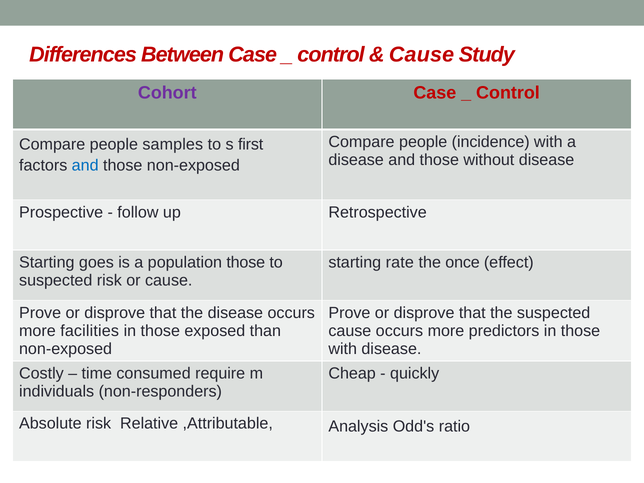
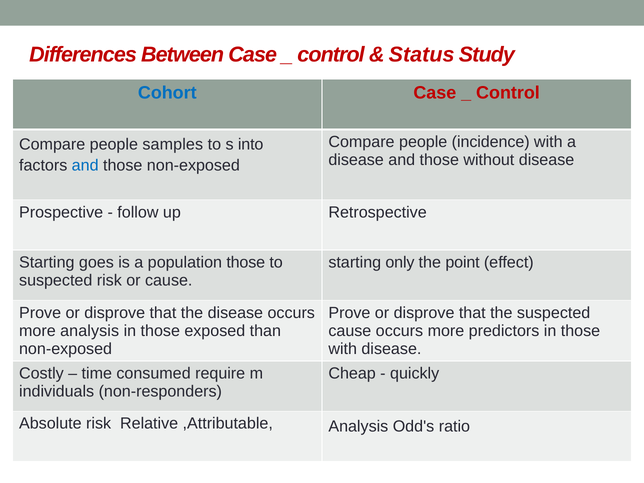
Cause: Cause -> Status (422, 55)
Cohort colour: purple -> blue (167, 93)
first: first -> into (251, 145)
rate: rate -> only (400, 263)
once: once -> point (463, 263)
more facilities: facilities -> analysis (90, 331)
